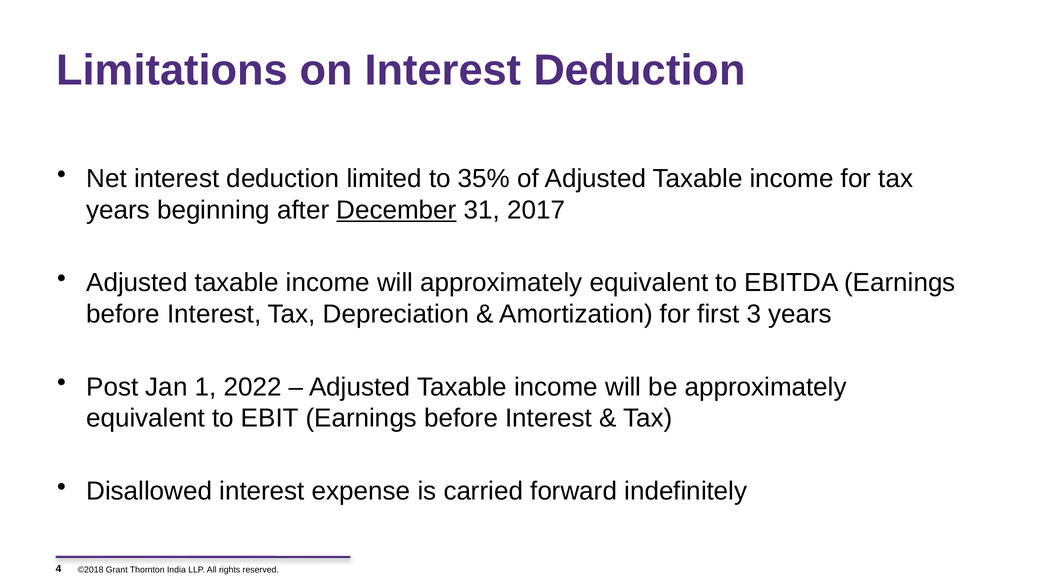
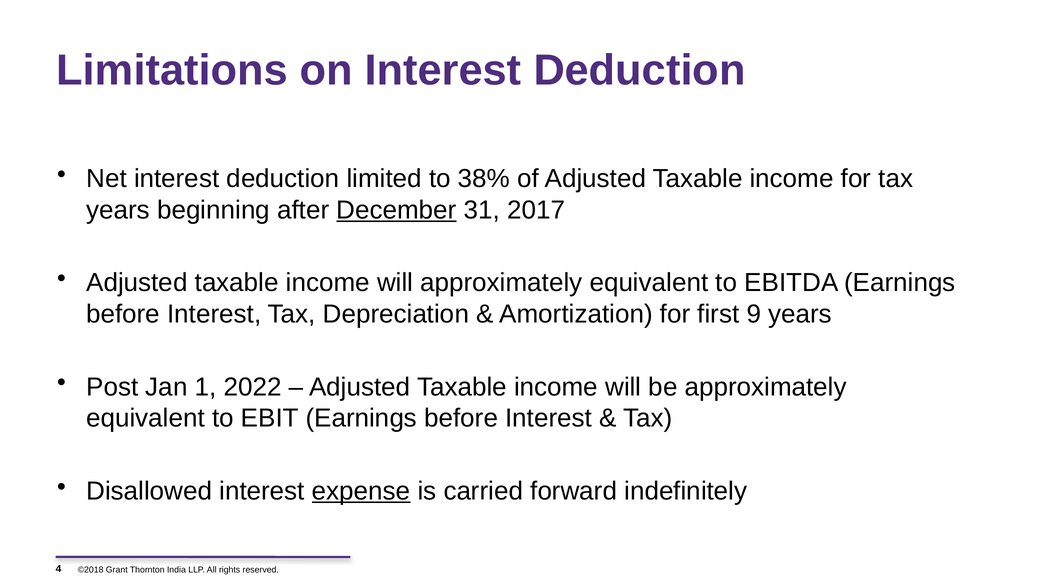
35%: 35% -> 38% (484, 179)
3: 3 -> 9 (754, 314)
expense underline: none -> present (361, 491)
